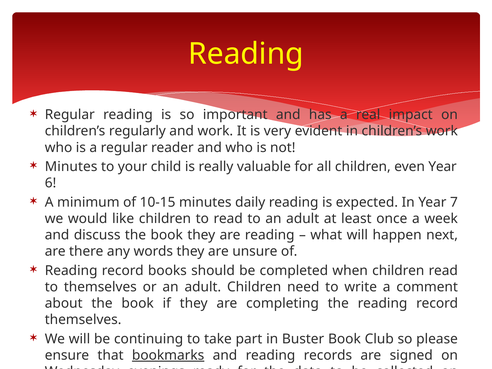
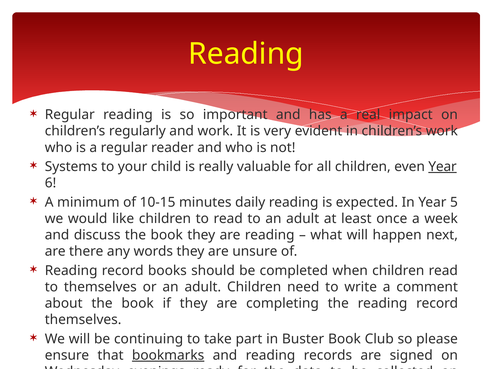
Minutes: Minutes -> Systems (71, 167)
Year underline: none -> present (443, 167)
7: 7 -> 5 (454, 202)
